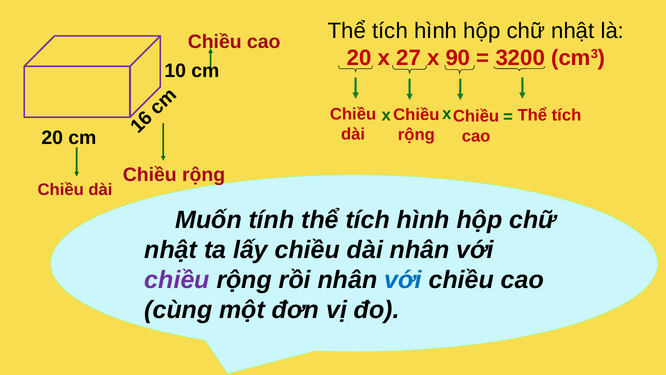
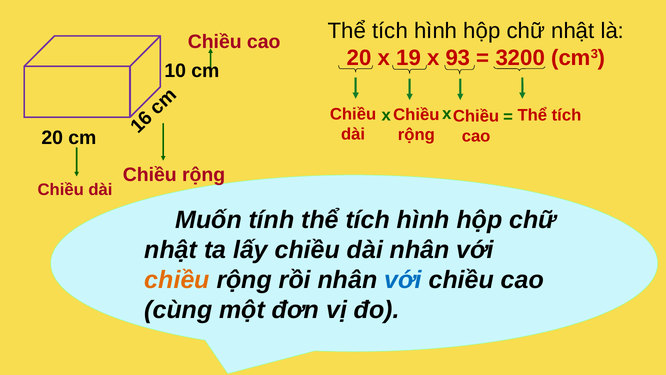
27: 27 -> 19 (409, 58)
90: 90 -> 93 (458, 58)
chiều colour: purple -> orange (177, 280)
